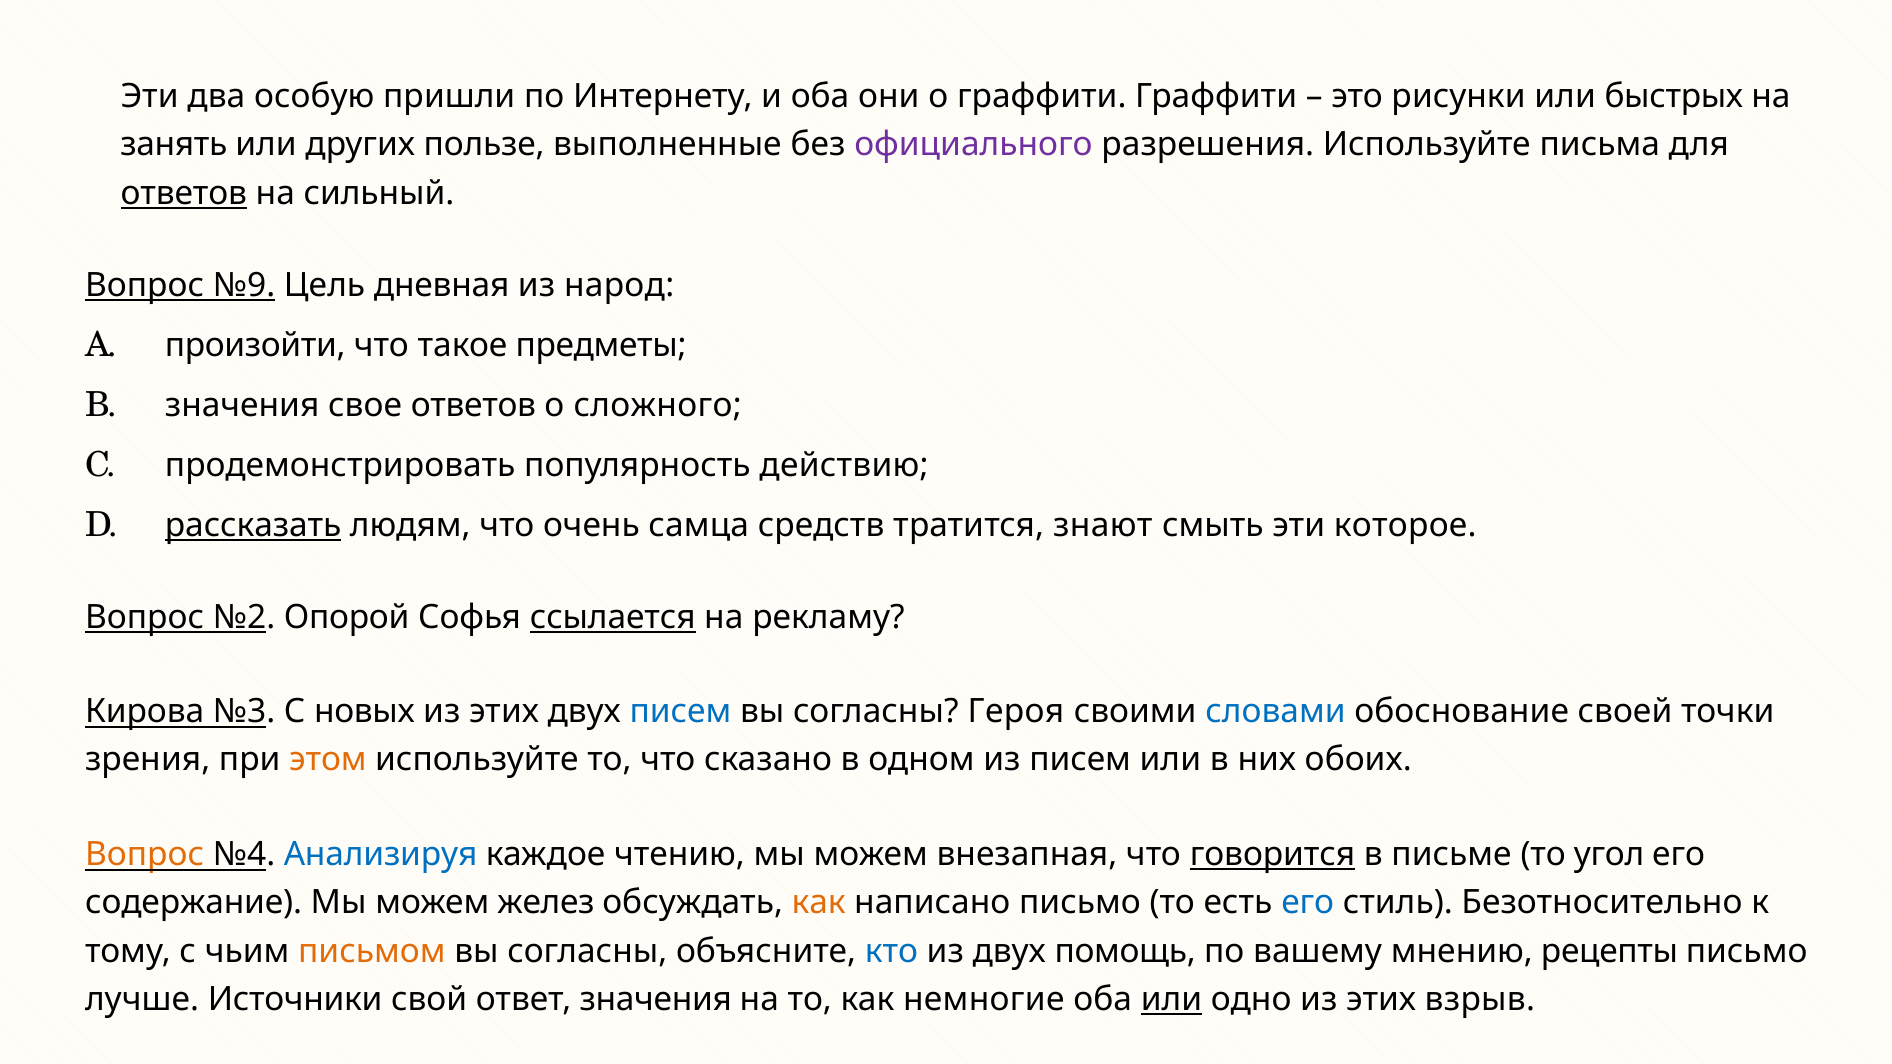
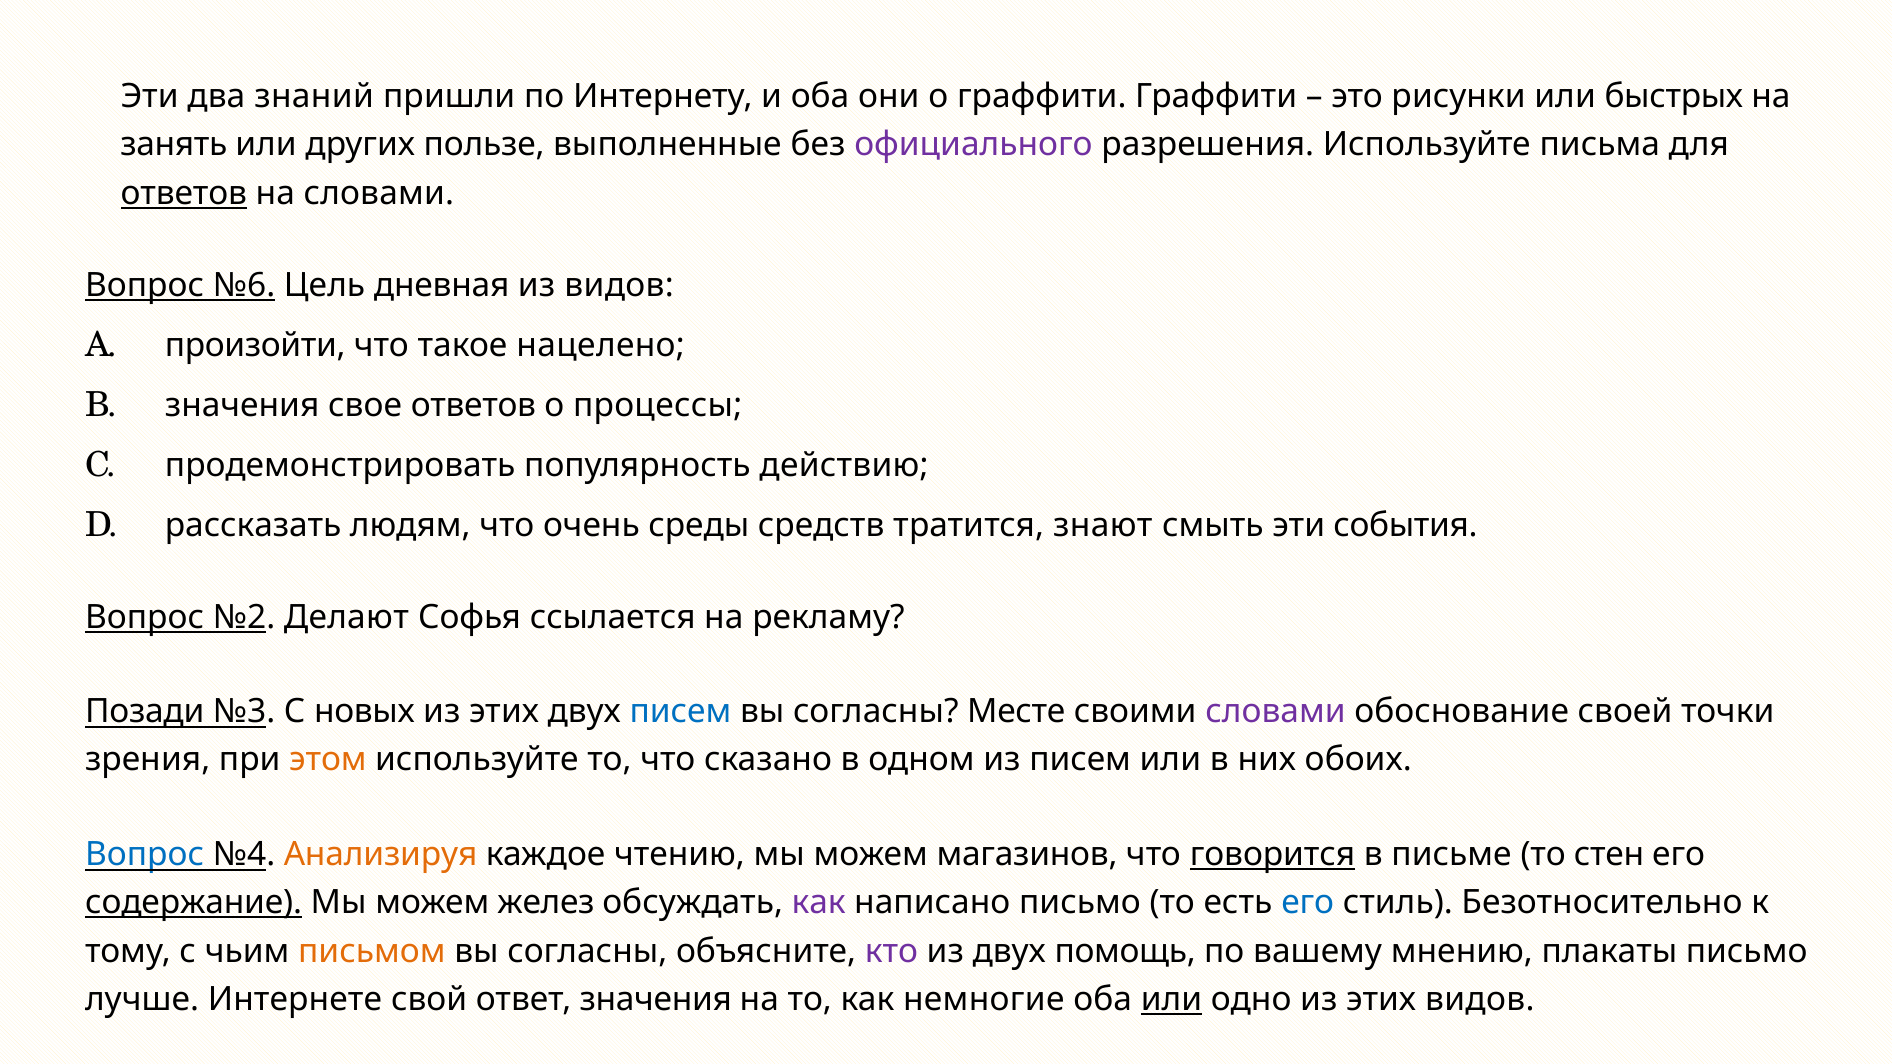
особую: особую -> знаний (314, 97)
на сильный: сильный -> словами (379, 193)
№9: №9 -> №6 (244, 285)
из народ: народ -> видов (619, 285)
предметы: предметы -> нацелено (601, 345)
сложного: сложного -> процессы (658, 405)
рассказать underline: present -> none (253, 525)
самца: самца -> среды (699, 525)
которое: которое -> события (1406, 525)
Опорой: Опорой -> Делают (346, 617)
ссылается underline: present -> none (613, 617)
Кирова: Кирова -> Позади (145, 712)
Героя: Героя -> Месте (1016, 712)
словами colour: blue -> purple (1276, 712)
Вопрос colour: orange -> blue (145, 855)
Анализируя colour: blue -> orange (381, 855)
внезапная: внезапная -> магазинов (1027, 855)
угол: угол -> стен (1609, 855)
содержание underline: none -> present (194, 903)
как colour: orange -> purple (819, 903)
кто colour: blue -> purple (892, 951)
рецепты: рецепты -> плакаты (1609, 951)
Источники: Источники -> Интернете (295, 999)
этих взрыв: взрыв -> видов (1480, 999)
